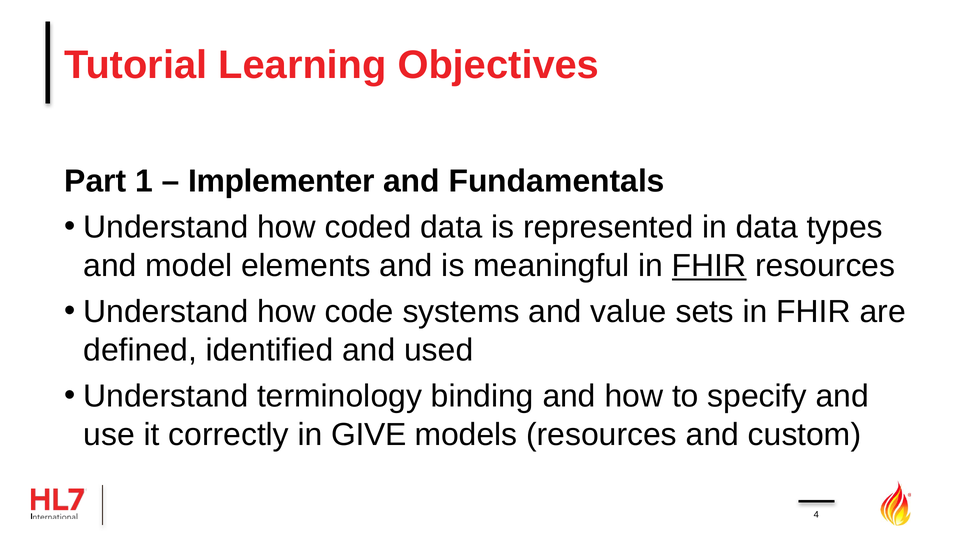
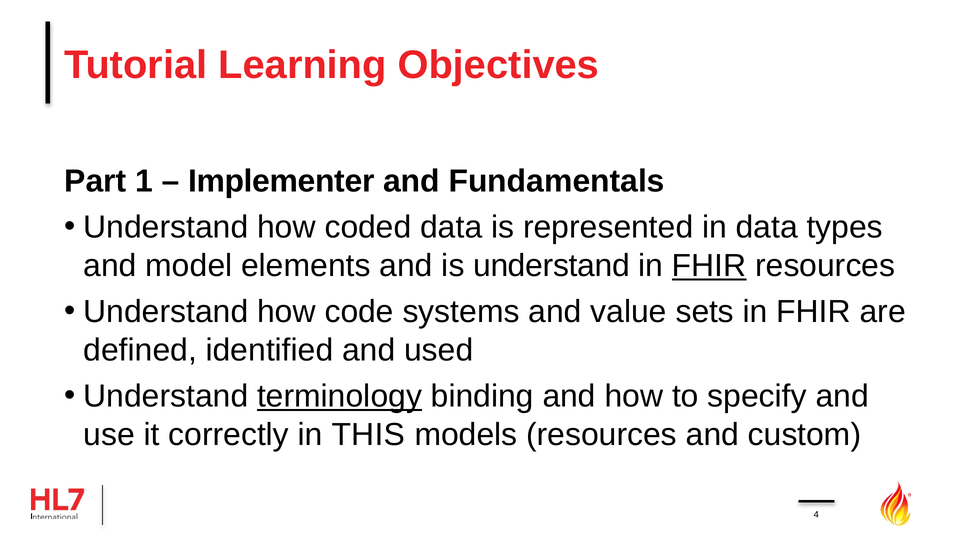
is meaningful: meaningful -> understand (552, 266)
terminology underline: none -> present (340, 397)
GIVE: GIVE -> THIS (368, 435)
